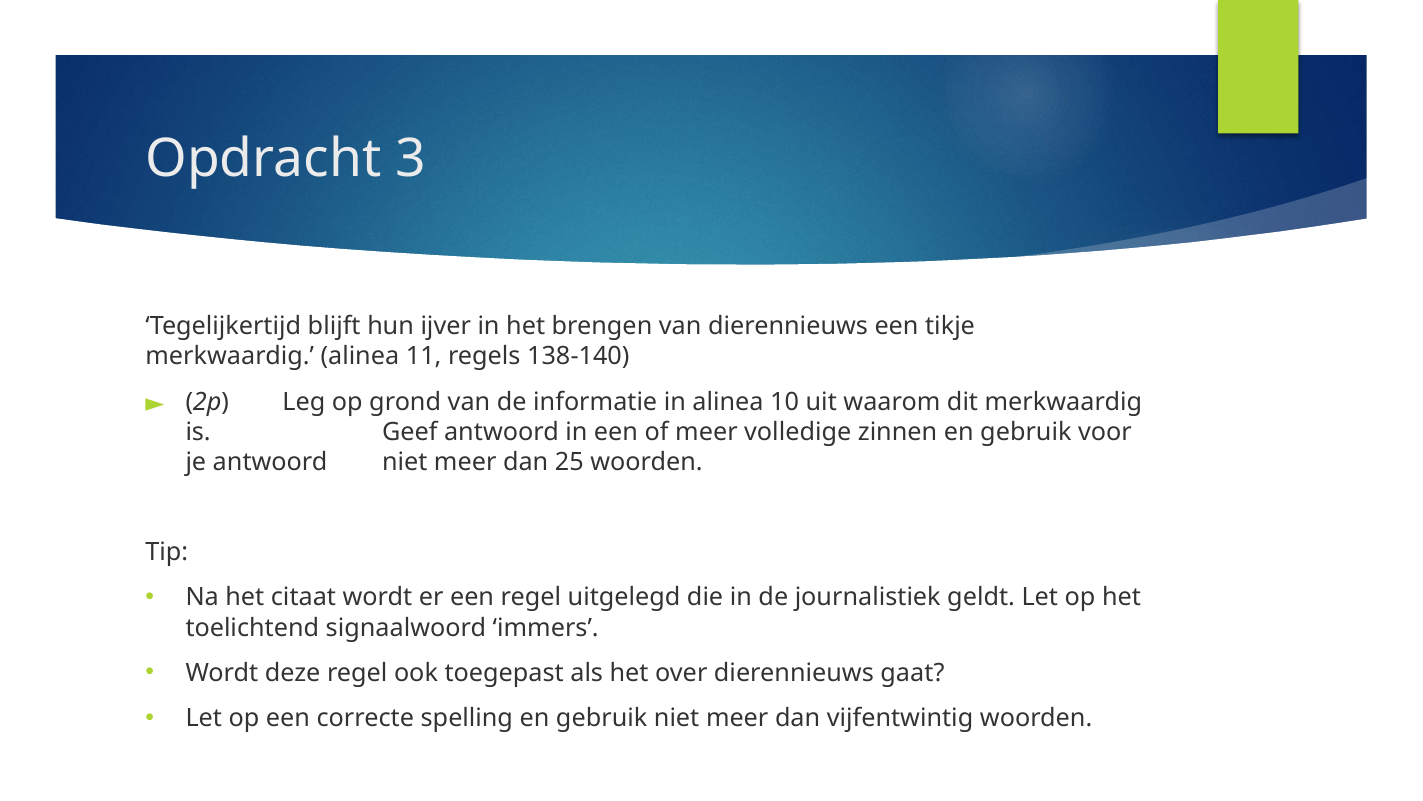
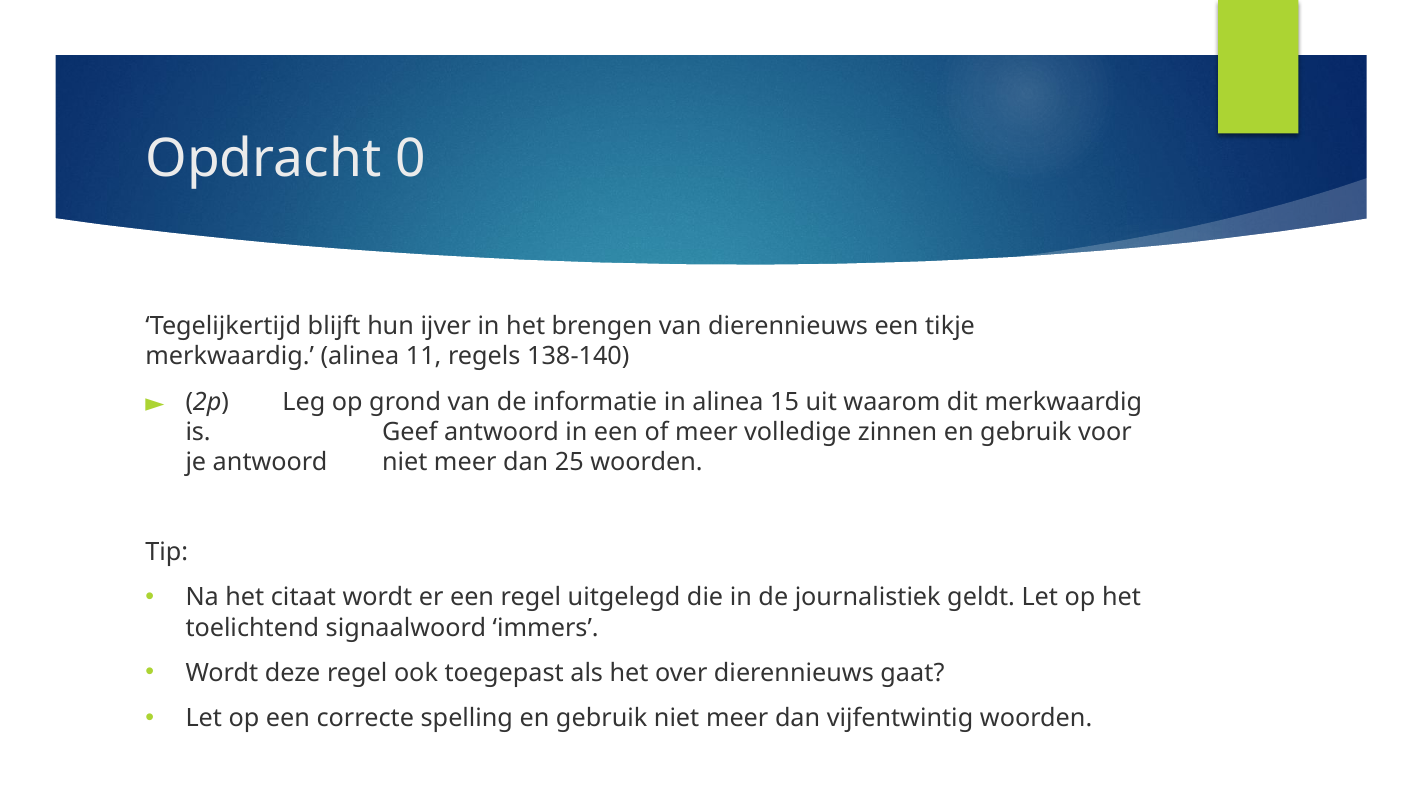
3: 3 -> 0 (411, 159)
10: 10 -> 15 (785, 401)
